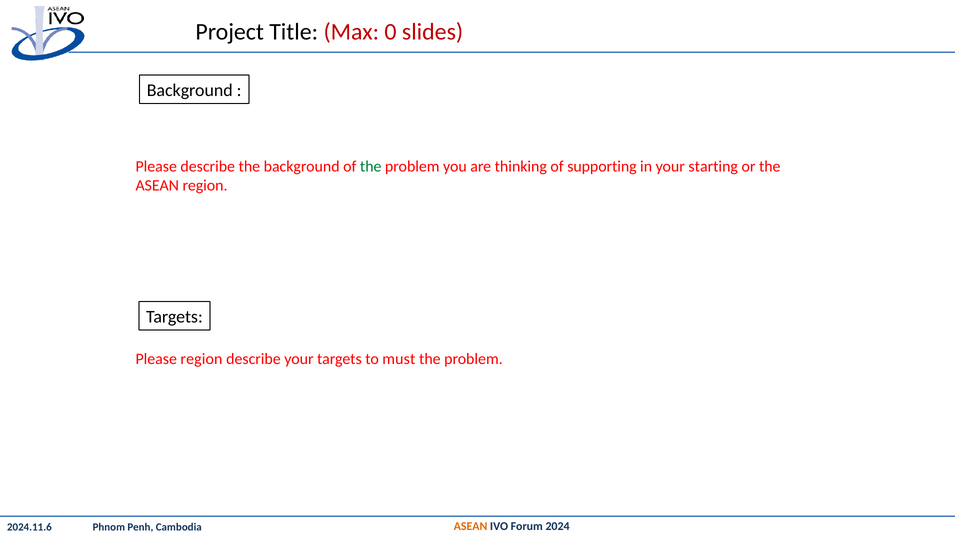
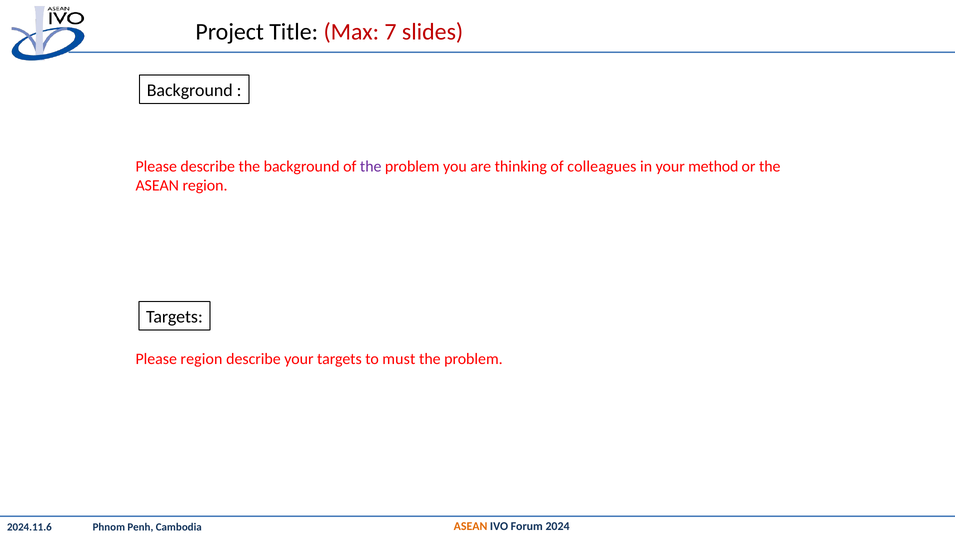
0: 0 -> 7 (390, 32)
the colour: green -> purple (371, 166)
supporting: supporting -> colleagues (602, 166)
starting: starting -> method (713, 166)
